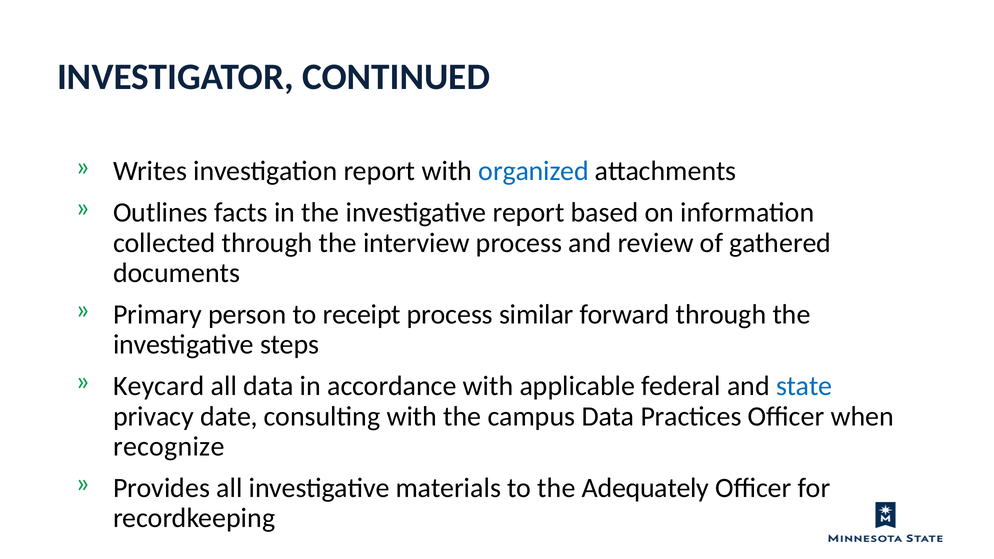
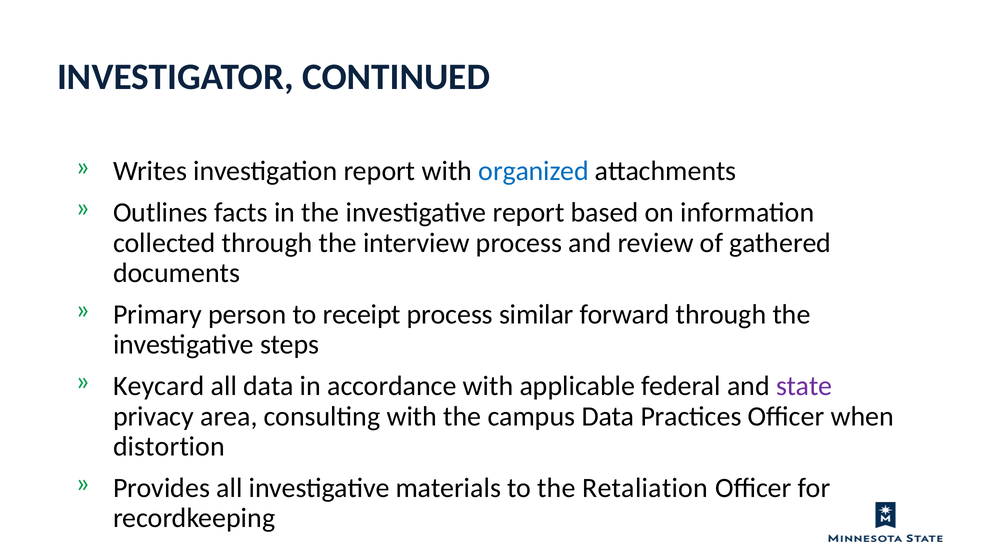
state colour: blue -> purple (804, 386)
date: date -> area (229, 416)
recognize: recognize -> distortion (169, 447)
Adequately: Adequately -> Retaliation (645, 488)
